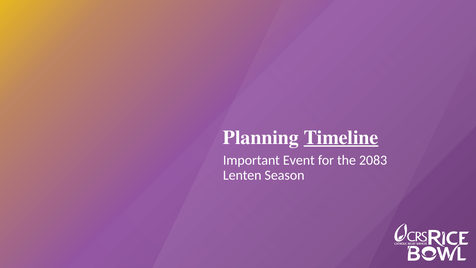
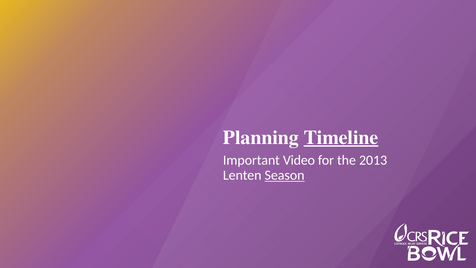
Event: Event -> Video (299, 160)
2083: 2083 -> 2013 (373, 160)
Season underline: none -> present (285, 175)
